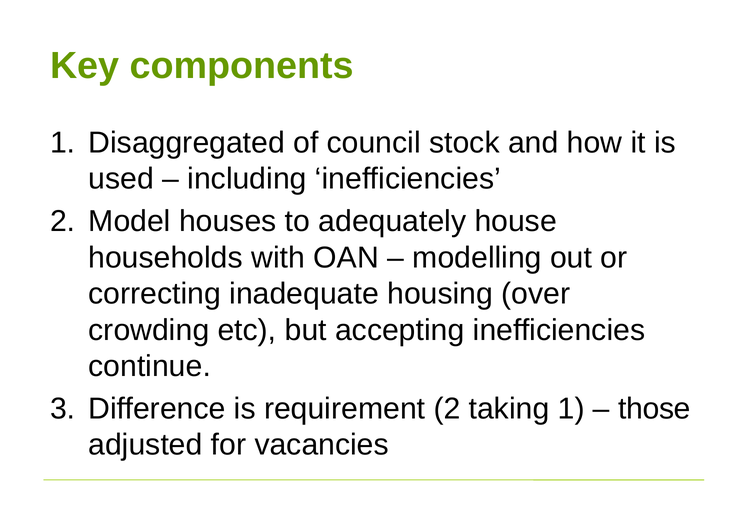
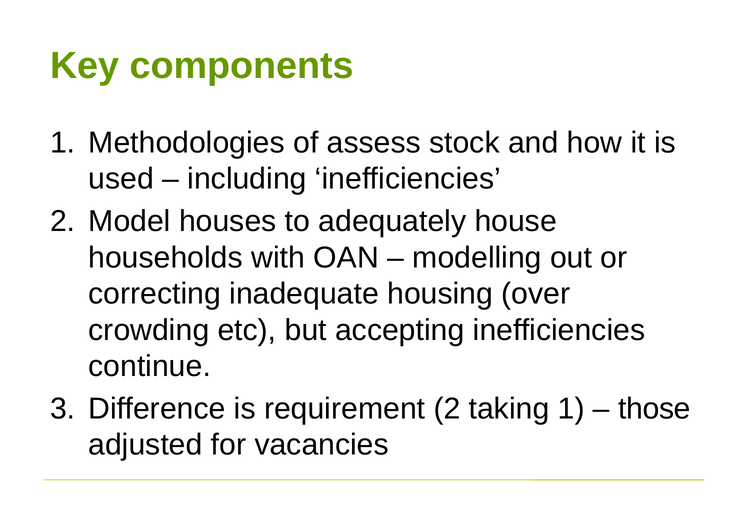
Disaggregated: Disaggregated -> Methodologies (187, 143)
council: council -> assess (374, 143)
